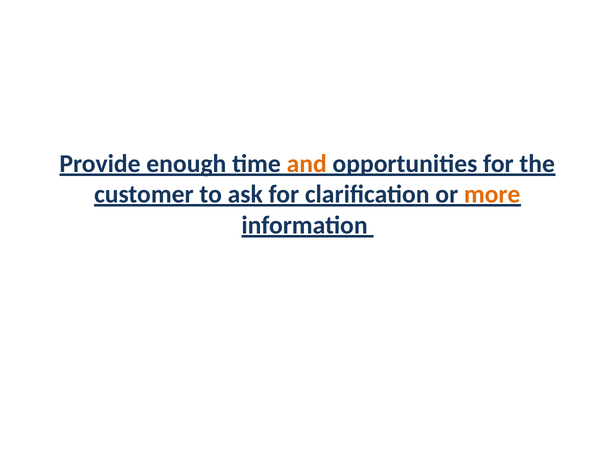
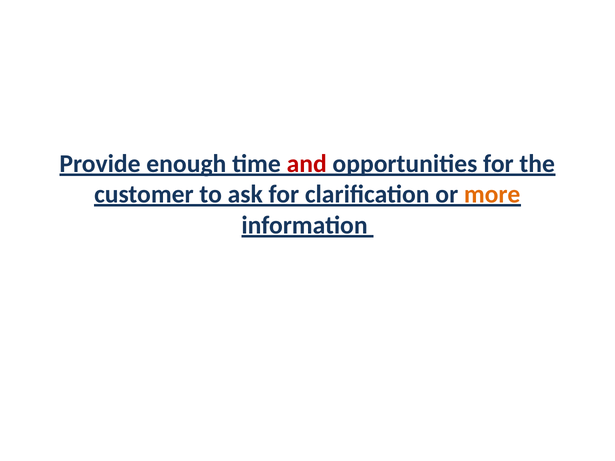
and colour: orange -> red (307, 164)
